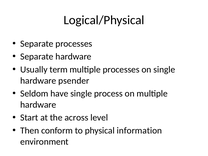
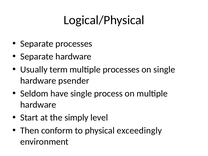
across: across -> simply (76, 118)
information: information -> exceedingly (139, 131)
